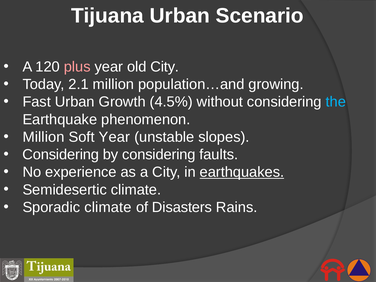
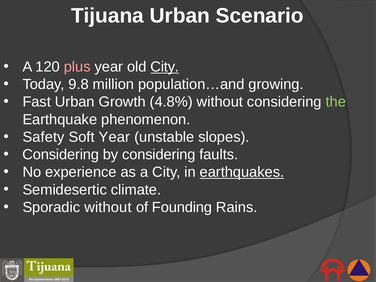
City underline: none -> present (165, 67)
2.1: 2.1 -> 9.8 (79, 84)
4.5%: 4.5% -> 4.8% (171, 102)
the colour: light blue -> light green (336, 102)
Million: Million -> Safety (44, 137)
Sporadic climate: climate -> without (108, 207)
Disasters: Disasters -> Founding (182, 207)
